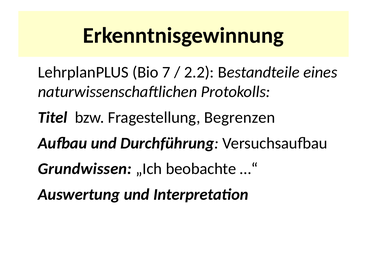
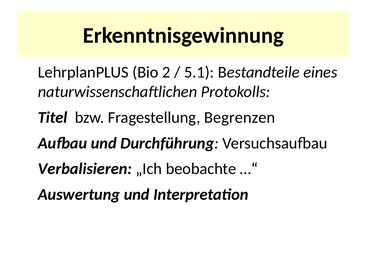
7: 7 -> 2 (166, 72)
2.2: 2.2 -> 5.1 (199, 72)
Grundwissen: Grundwissen -> Verbalisieren (85, 169)
